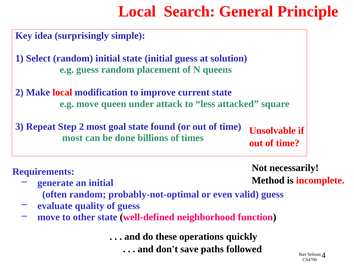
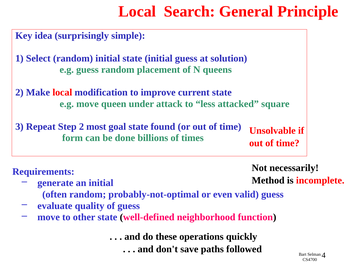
most: most -> form (73, 138)
